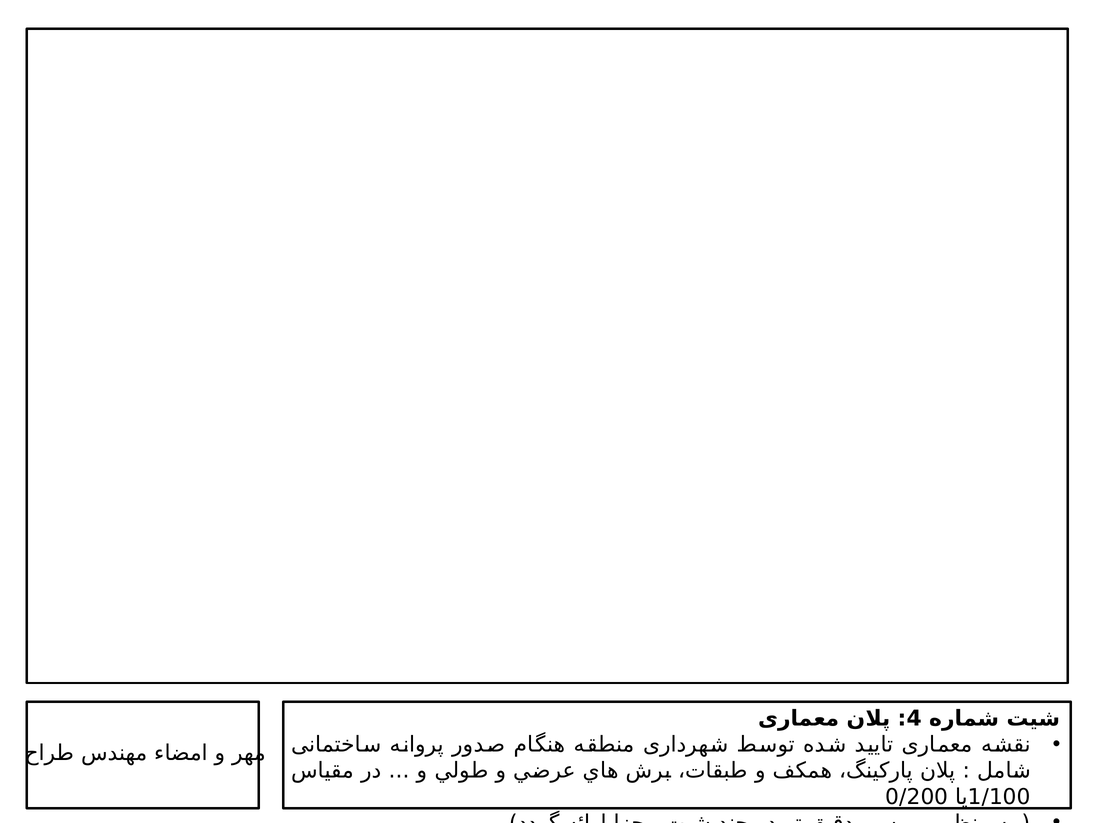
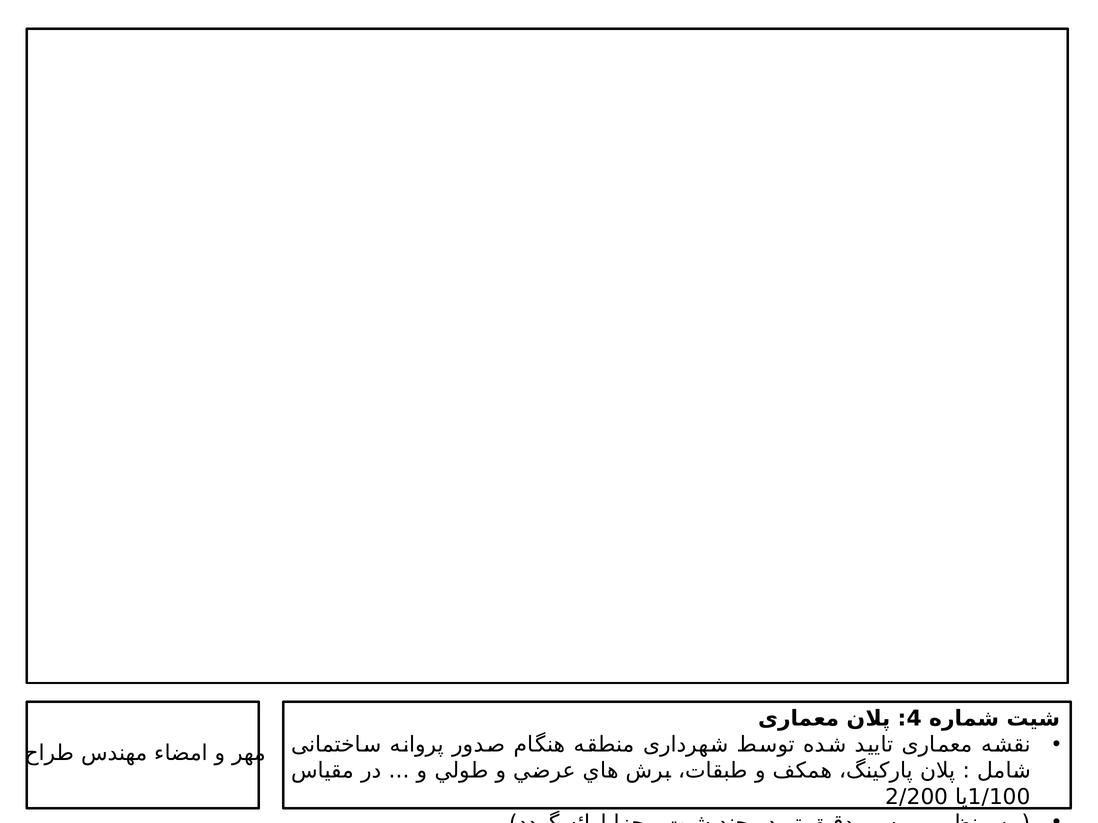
0/200: 0/200 -> 2/200 (917, 797)
